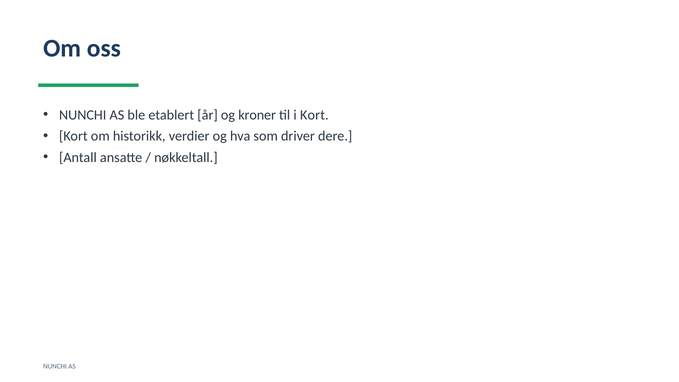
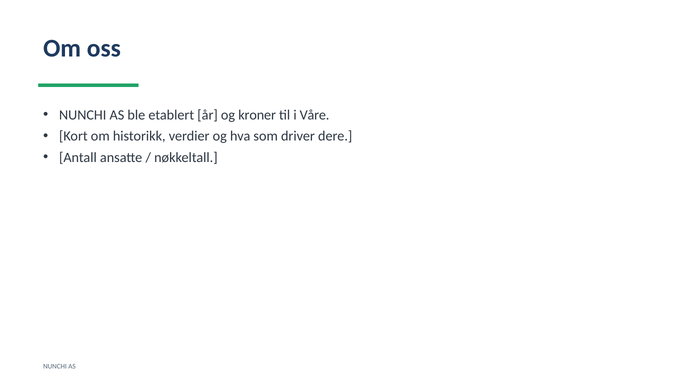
i Kort: Kort -> Våre (315, 115)
